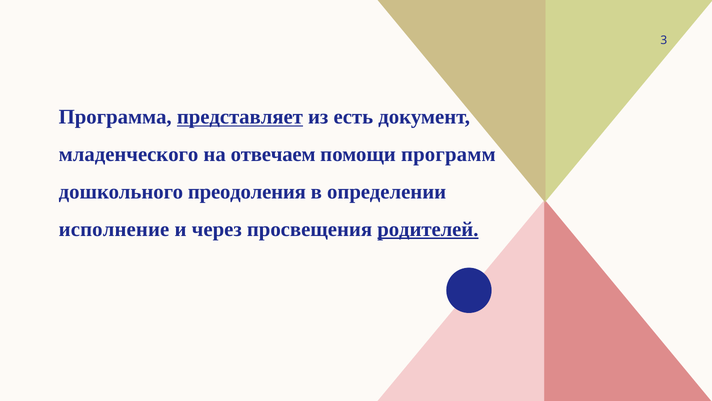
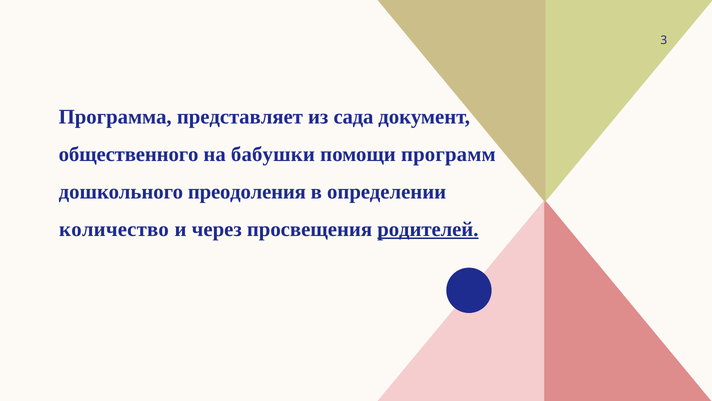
представляет underline: present -> none (240, 117)
есть: есть -> сада (353, 117)
младенческого: младенческого -> общественного (129, 154)
отвечаем: отвечаем -> бабушки (273, 154)
исполнение: исполнение -> количество (114, 229)
